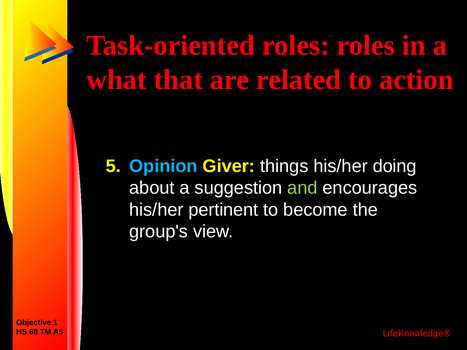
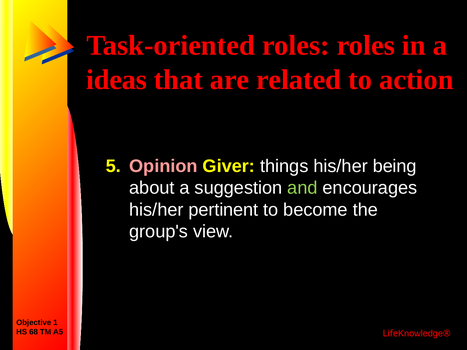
what: what -> ideas (117, 80)
Opinion colour: light blue -> pink (163, 166)
doing: doing -> being (395, 166)
